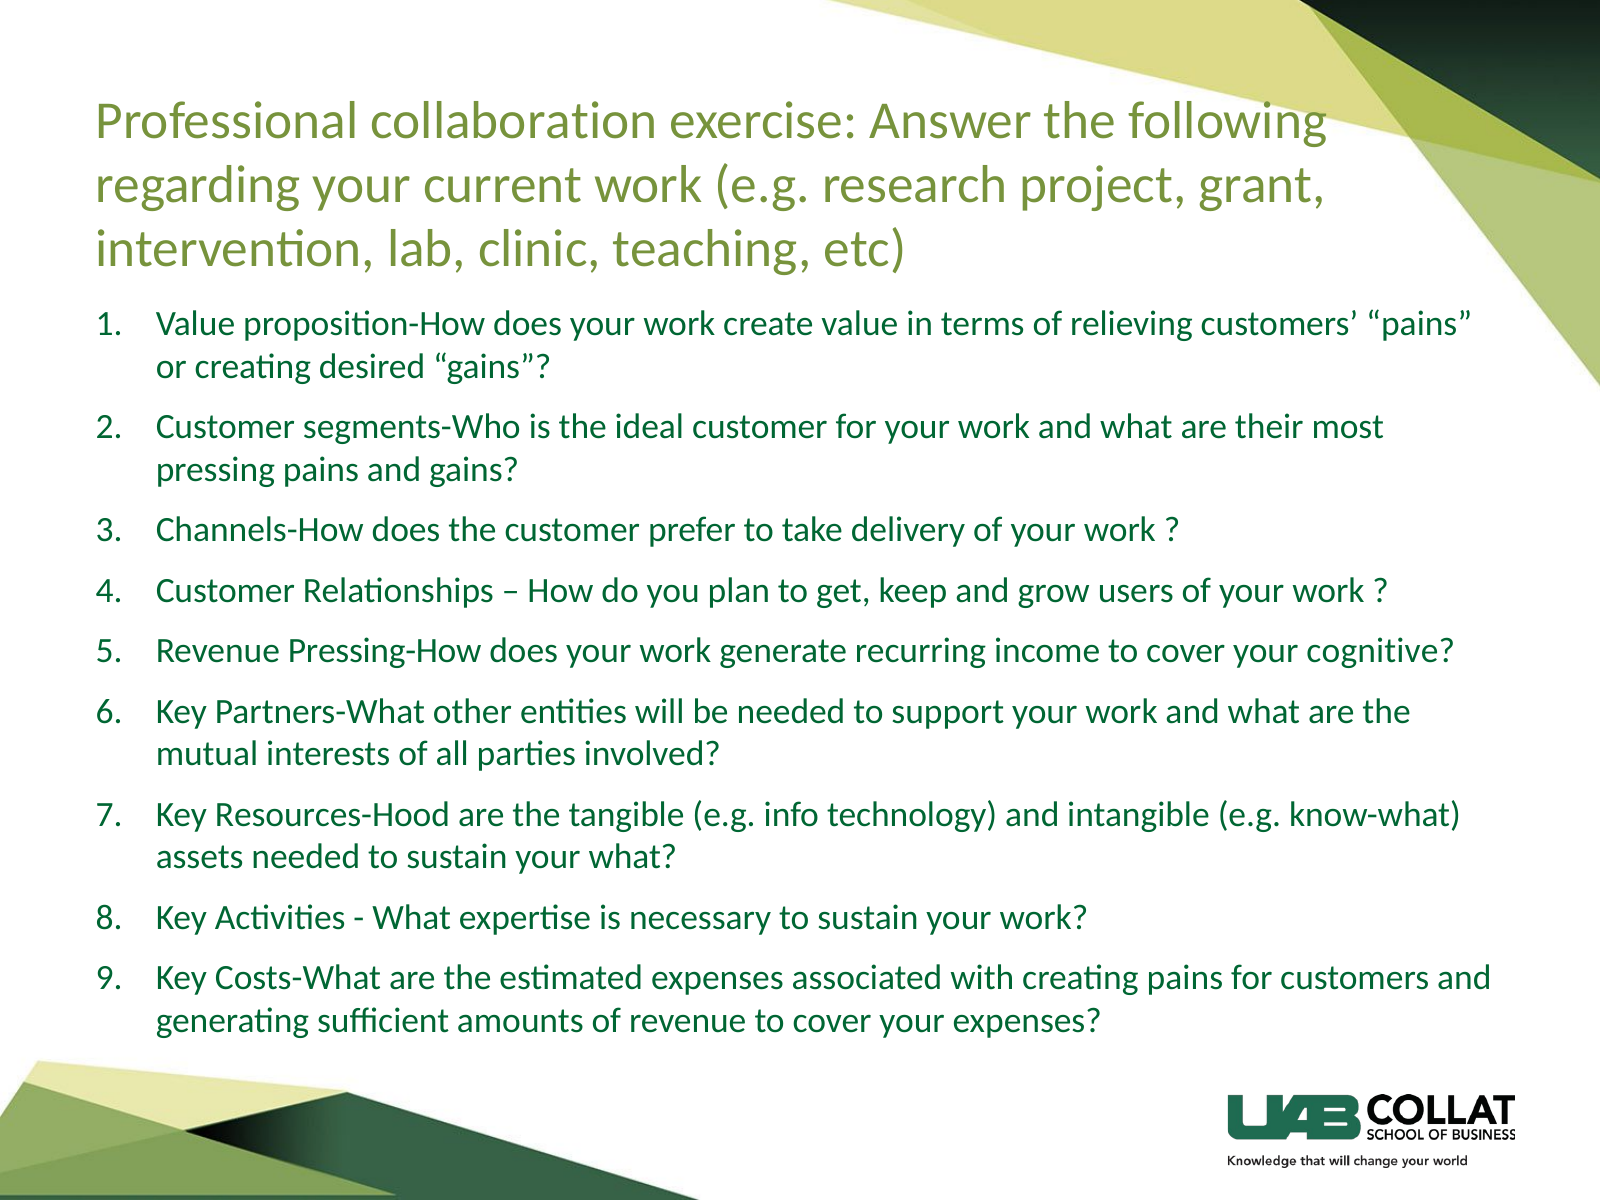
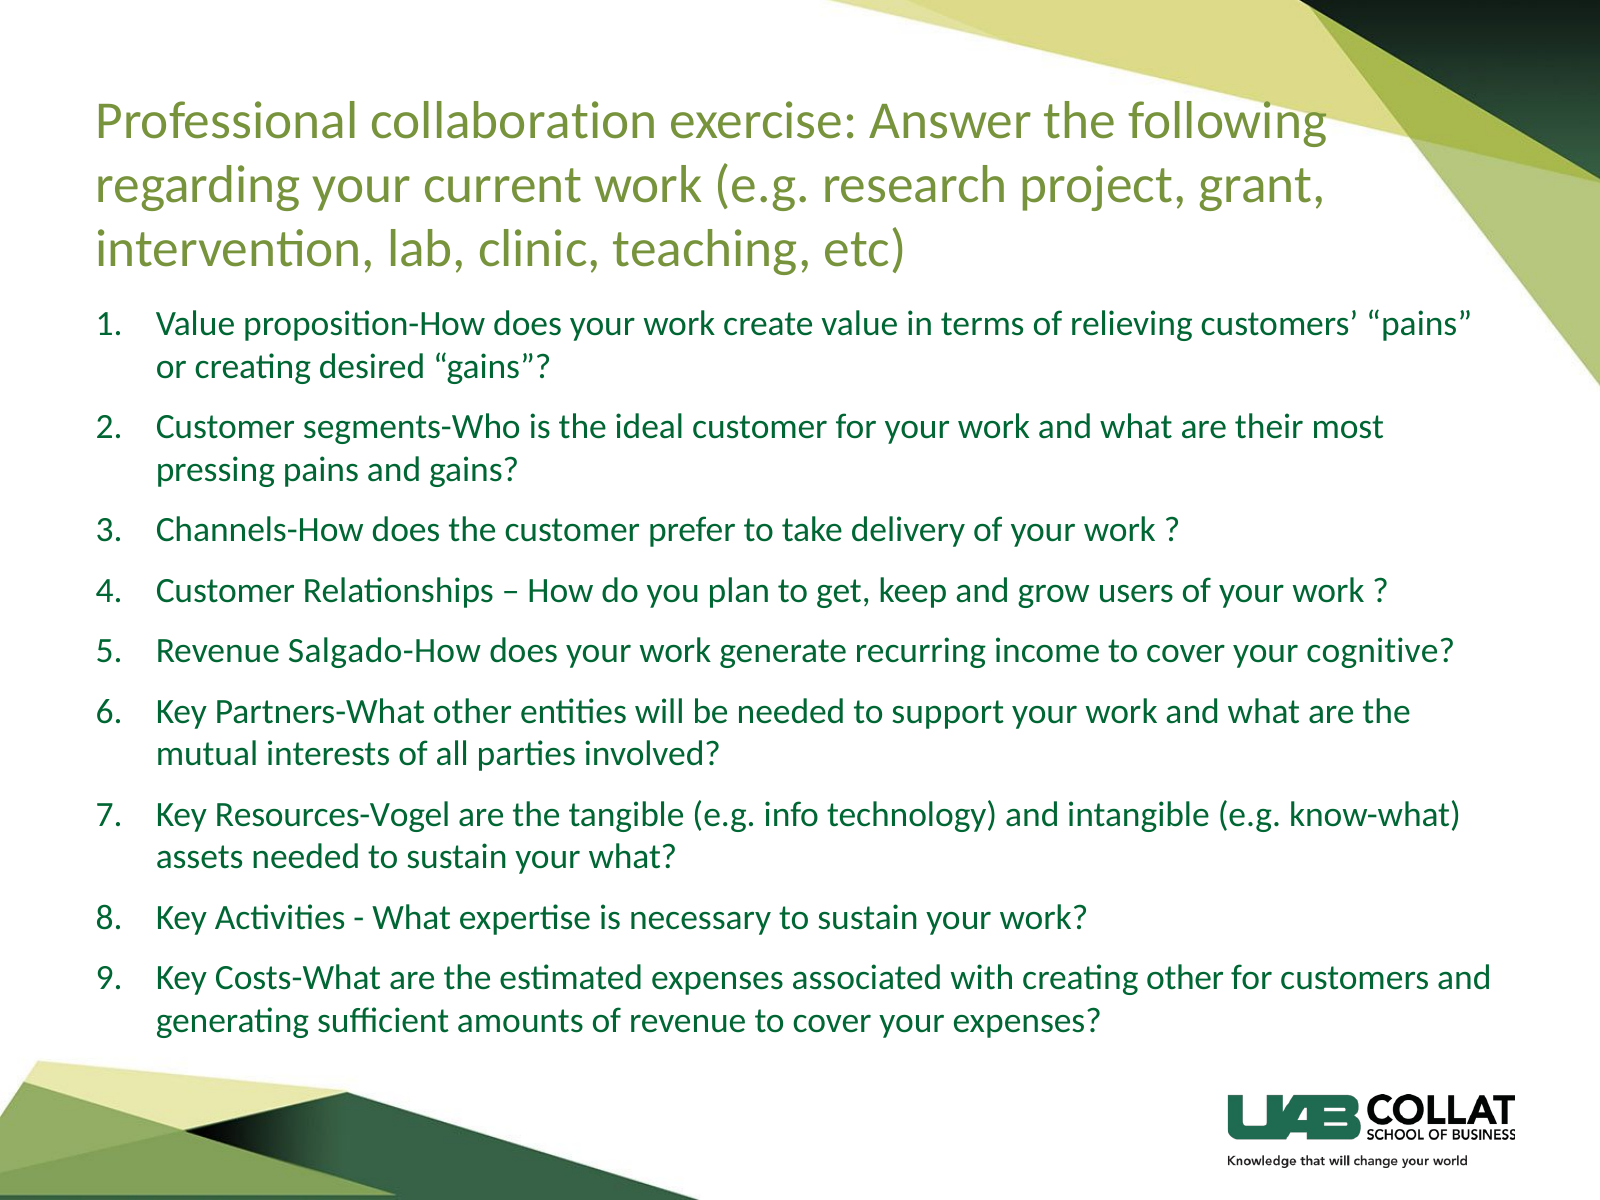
Pressing-How: Pressing-How -> Salgado-How (384, 651)
Resources-Hood: Resources-Hood -> Resources-Vogel (333, 814)
creating pains: pains -> other (1185, 978)
